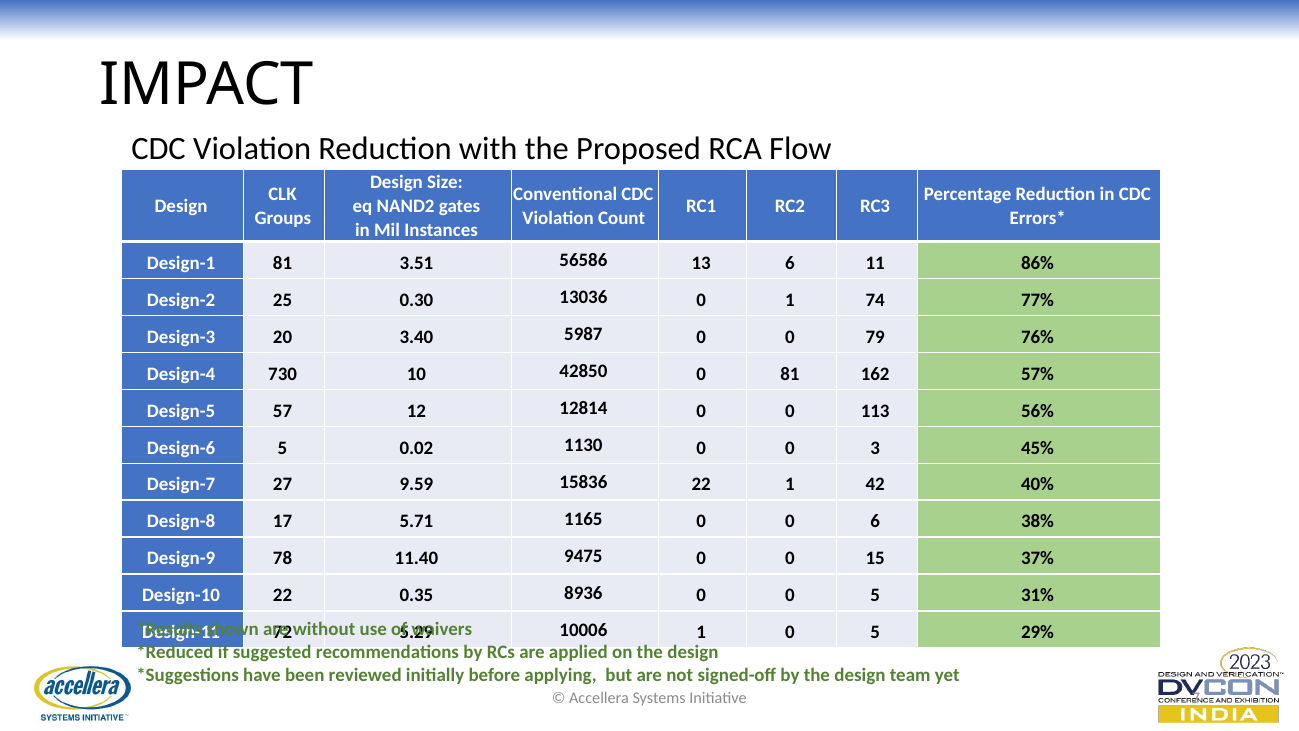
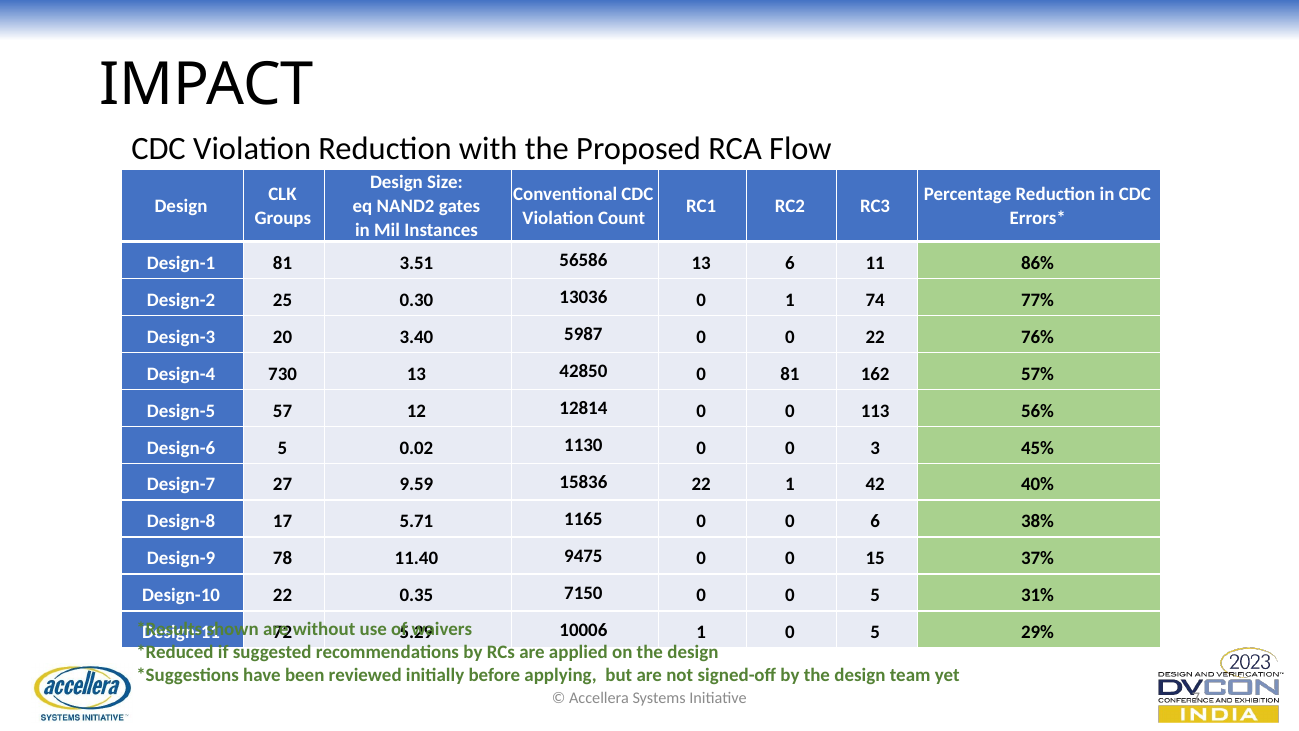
0 79: 79 -> 22 (875, 337)
730 10: 10 -> 13 (416, 374)
8936: 8936 -> 7150 (583, 593)
